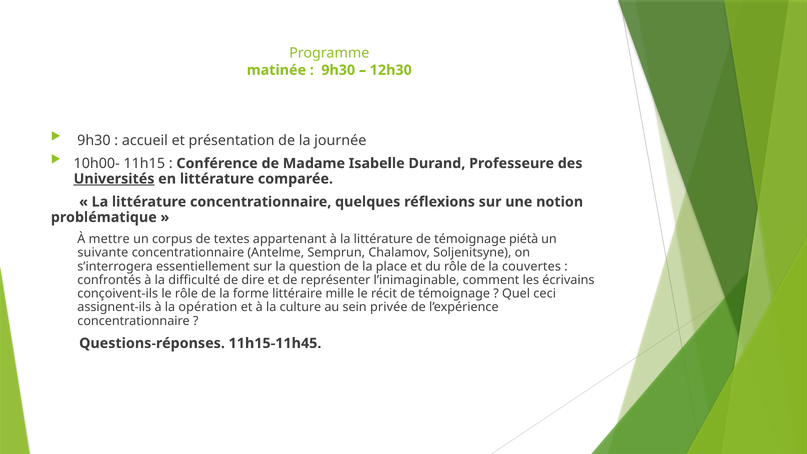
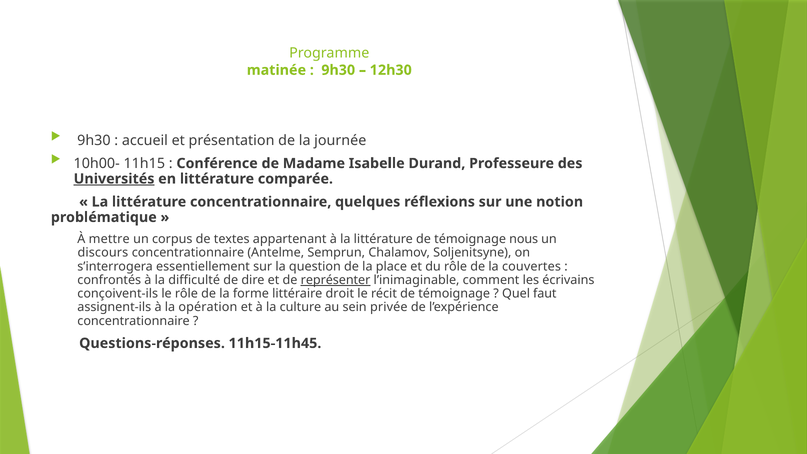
piétà: piétà -> nous (524, 239)
suivante: suivante -> discours (103, 253)
représenter underline: none -> present (336, 280)
mille: mille -> droit (340, 294)
ceci: ceci -> faut (545, 294)
